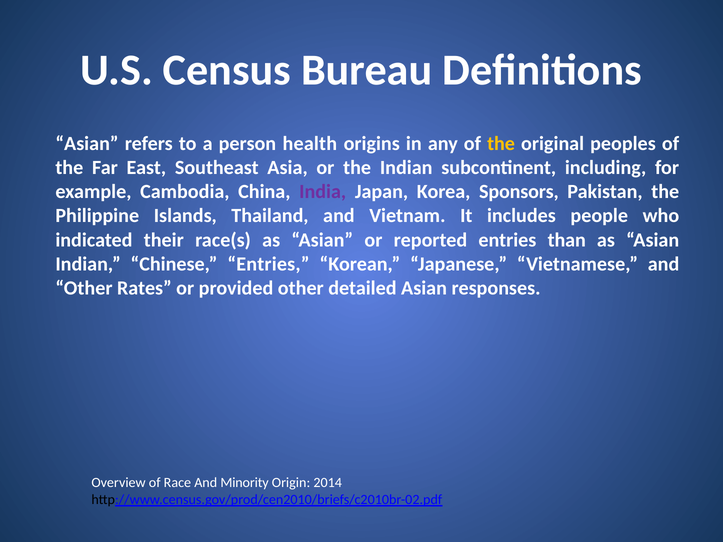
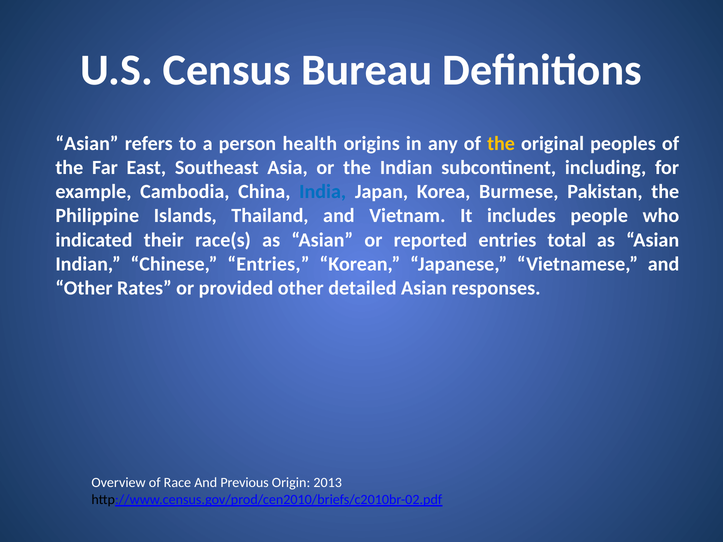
India colour: purple -> blue (323, 192)
Sponsors: Sponsors -> Burmese (519, 192)
than: than -> total (567, 240)
Minority: Minority -> Previous (245, 483)
2014: 2014 -> 2013 (328, 483)
